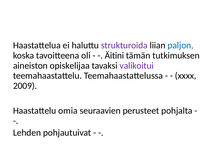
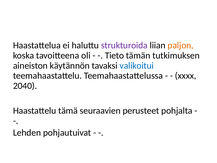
paljon colour: blue -> orange (181, 45)
Äitini: Äitini -> Tieto (114, 55)
opiskelijaa: opiskelijaa -> käytännön (70, 66)
valikoitui colour: purple -> blue (137, 66)
2009: 2009 -> 2040 (25, 86)
omia: omia -> tämä (68, 110)
